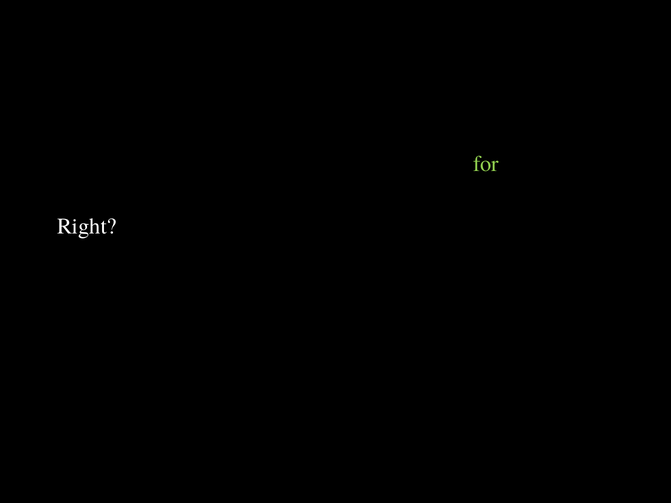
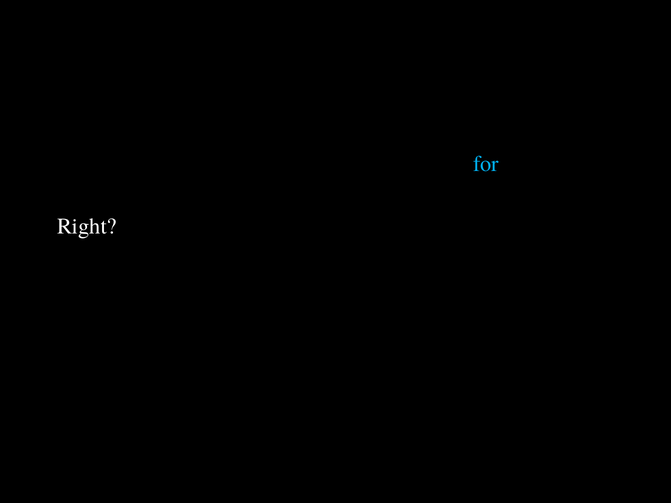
for colour: light green -> light blue (486, 164)
